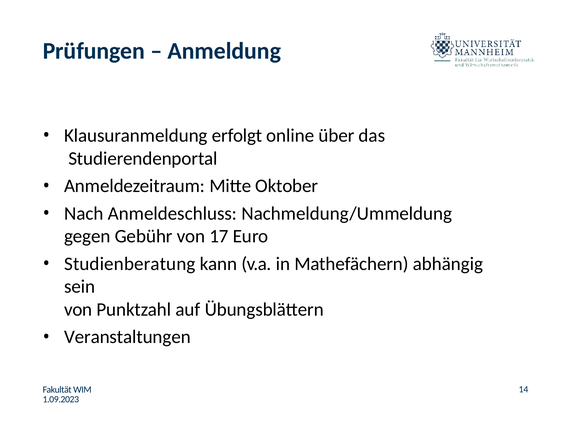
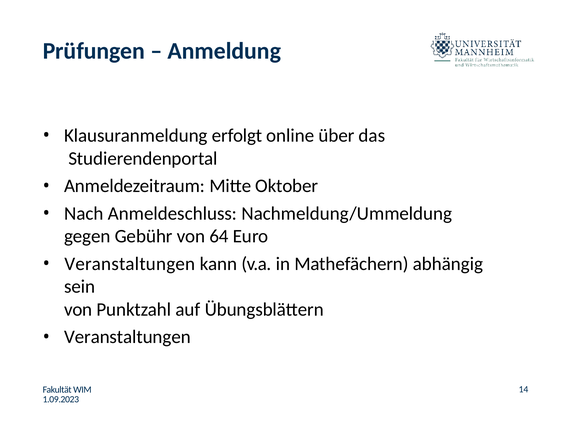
17: 17 -> 64 (219, 236)
Studienberatung: Studienberatung -> Veranstaltungen (130, 263)
